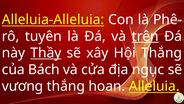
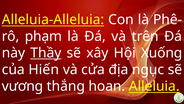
tuyên: tuyên -> phạm (43, 36)
trên underline: present -> none (145, 36)
Hội Thắng: Thắng -> Xuống (162, 53)
Bách: Bách -> Hiến (44, 69)
